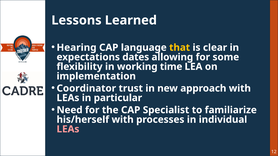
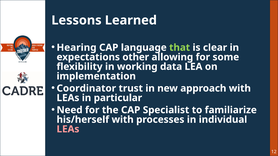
that colour: yellow -> light green (180, 48)
dates: dates -> other (136, 57)
time: time -> data (171, 67)
